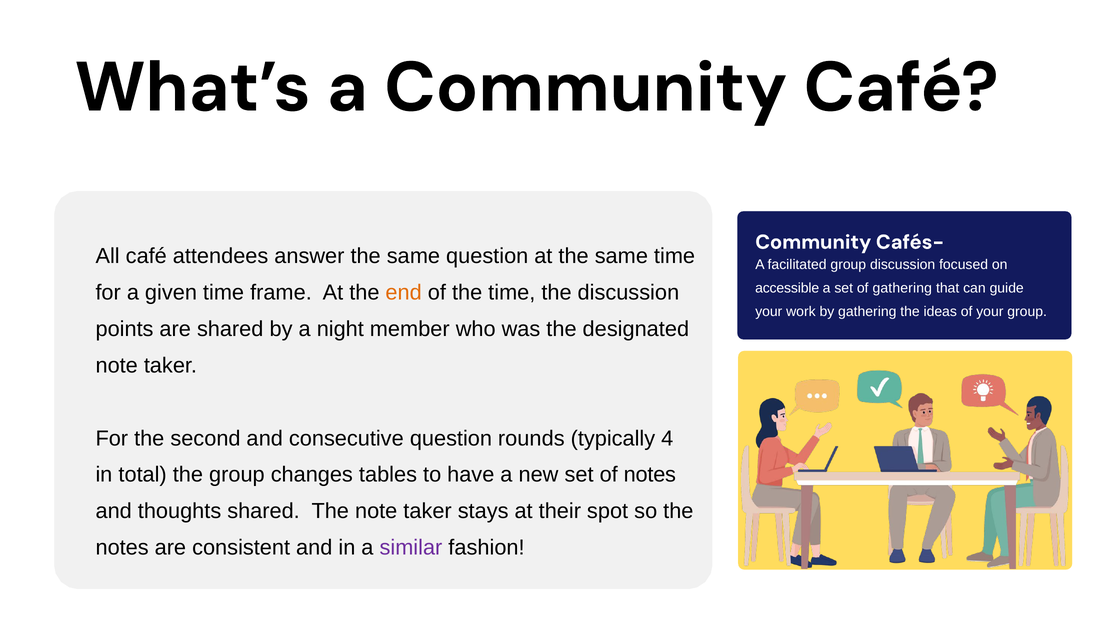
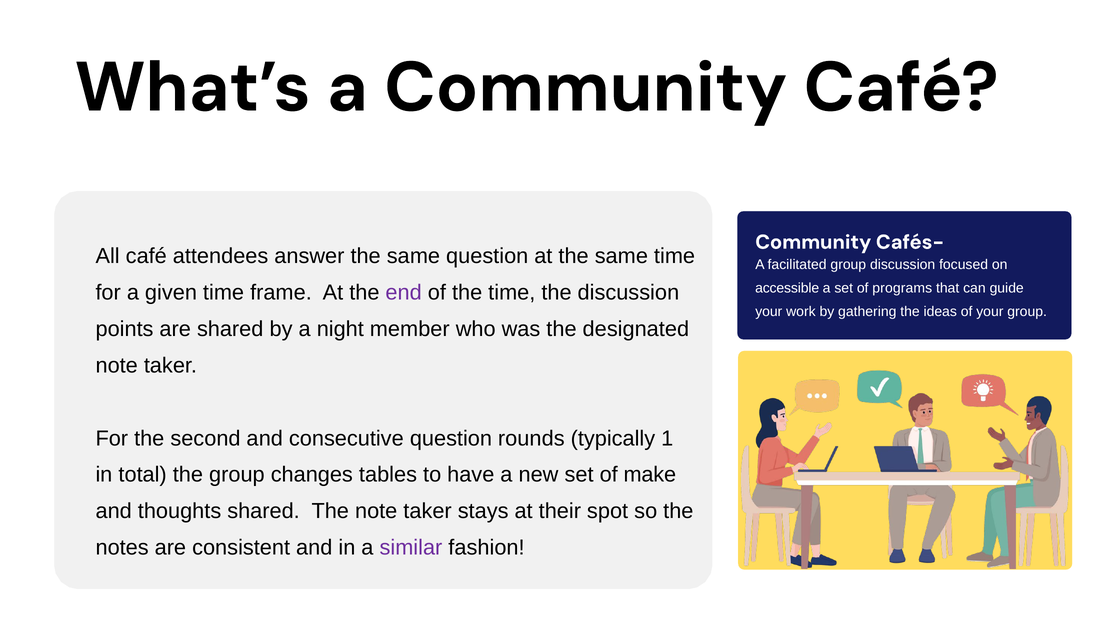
of gathering: gathering -> programs (902, 288)
end colour: orange -> purple (404, 293)
4: 4 -> 1 (667, 439)
of notes: notes -> make (650, 475)
